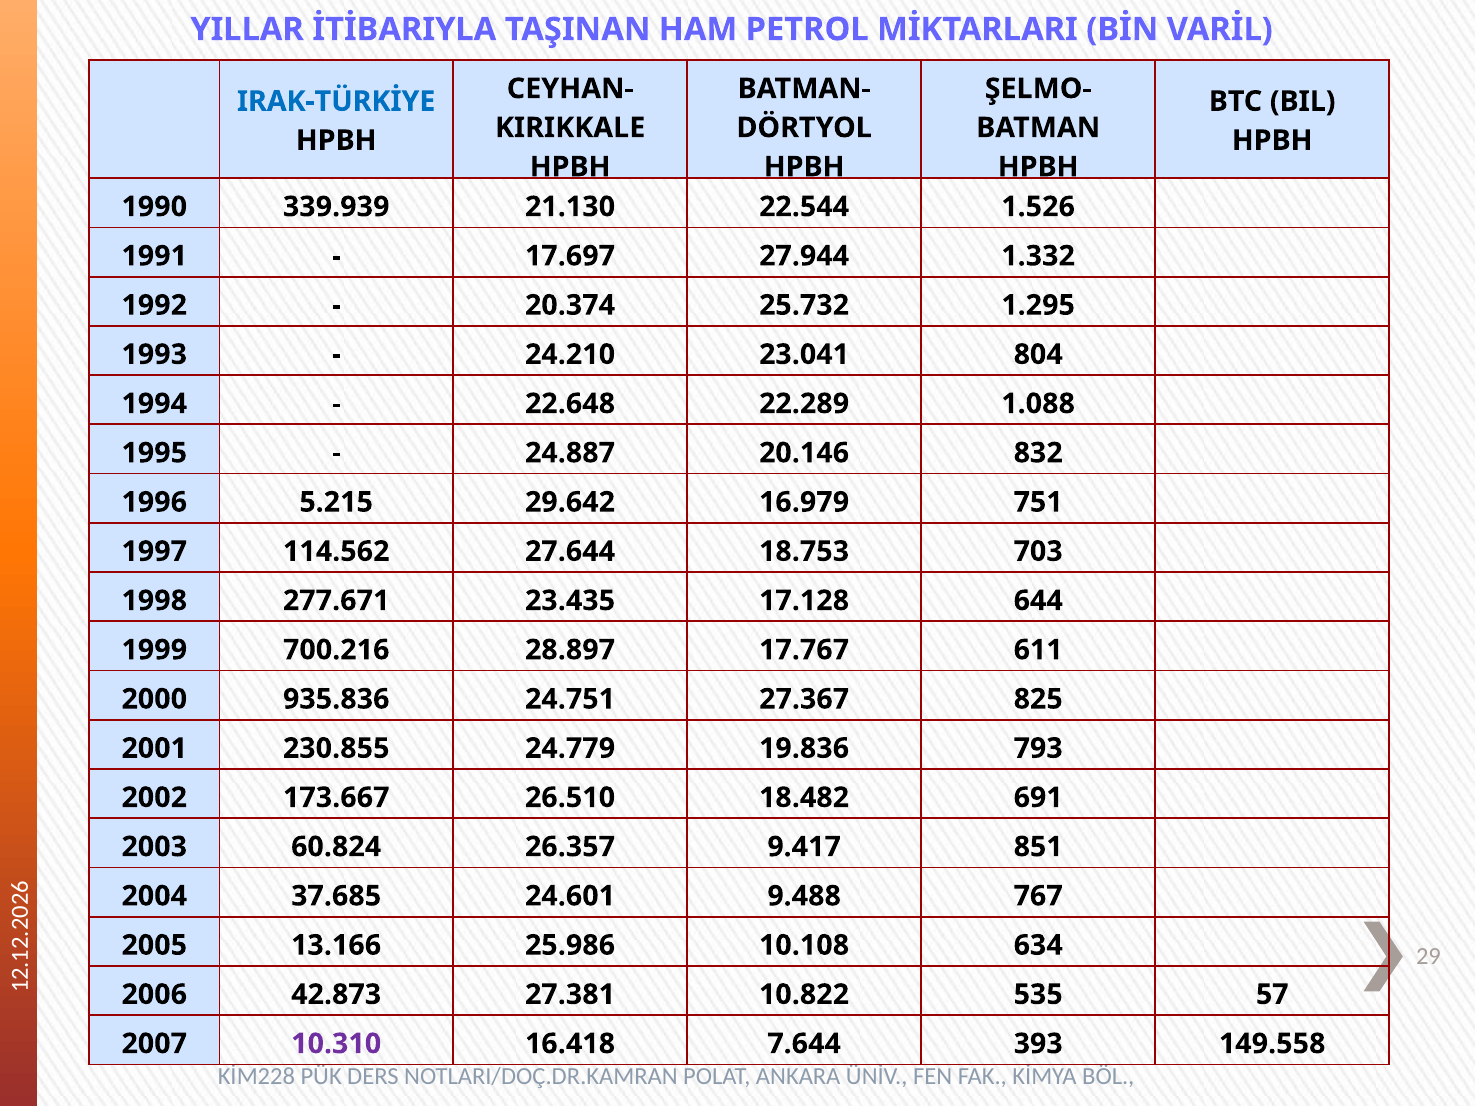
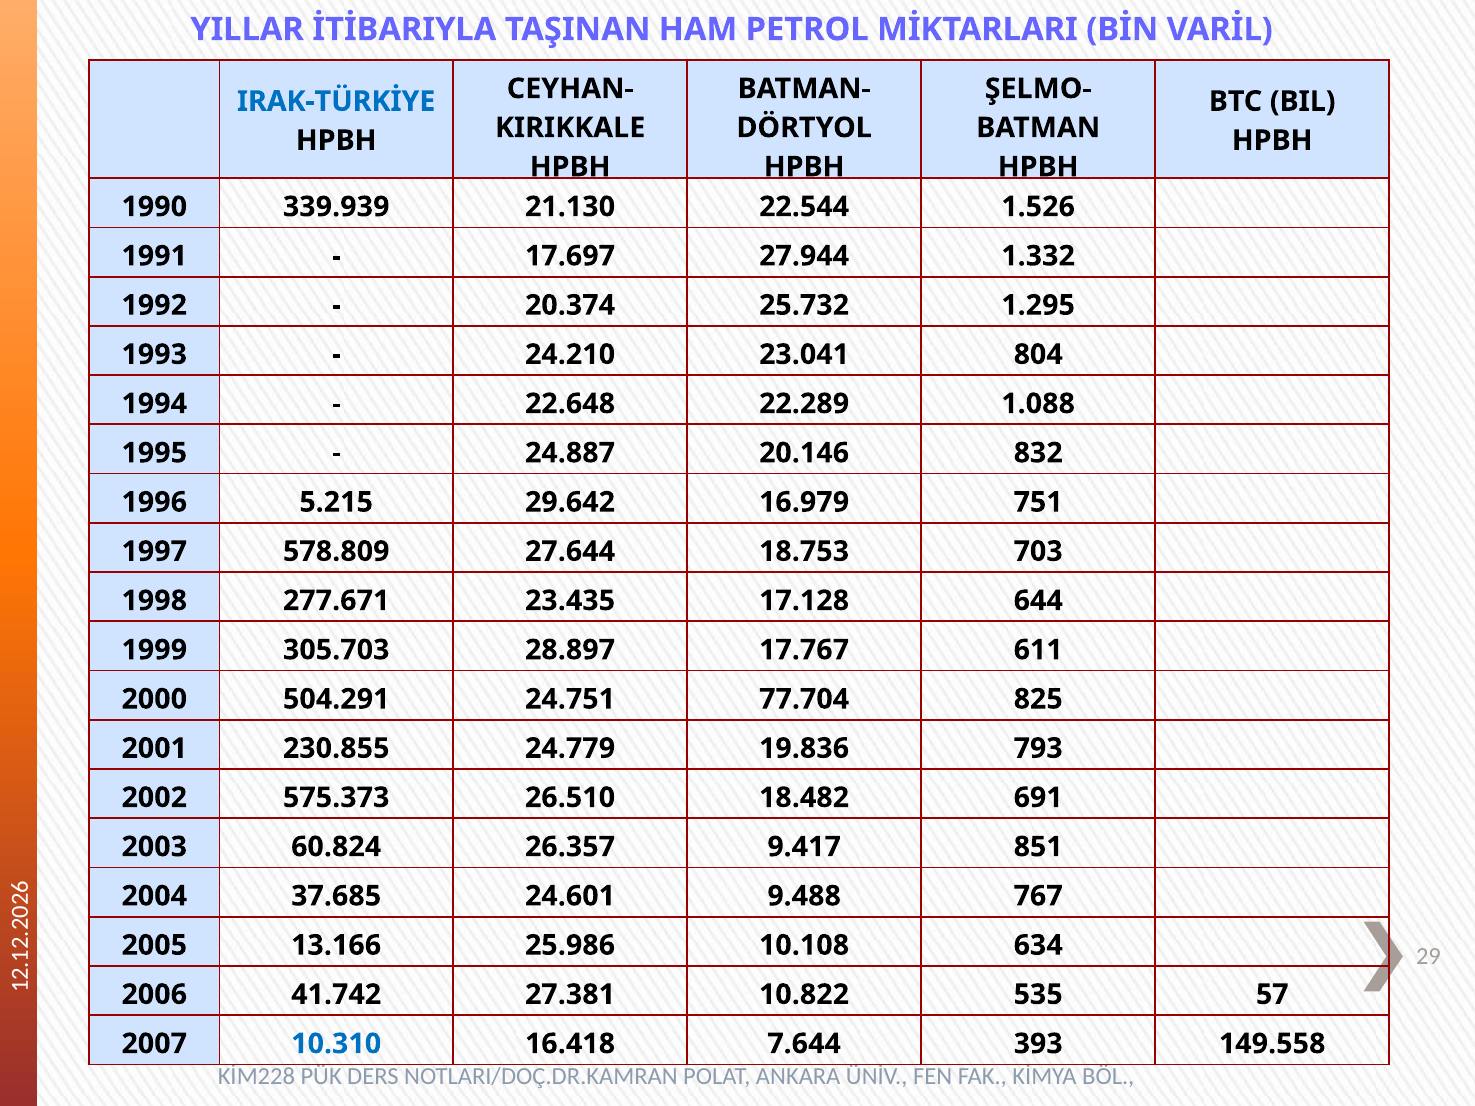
114.562: 114.562 -> 578.809 (336, 551)
700.216: 700.216 -> 305.703 (336, 650)
935.836: 935.836 -> 504.291 (336, 699)
27.367: 27.367 -> 77.704 (804, 699)
173.667: 173.667 -> 575.373 (336, 798)
42.873: 42.873 -> 41.742 (336, 995)
10.310 colour: purple -> blue (336, 1044)
